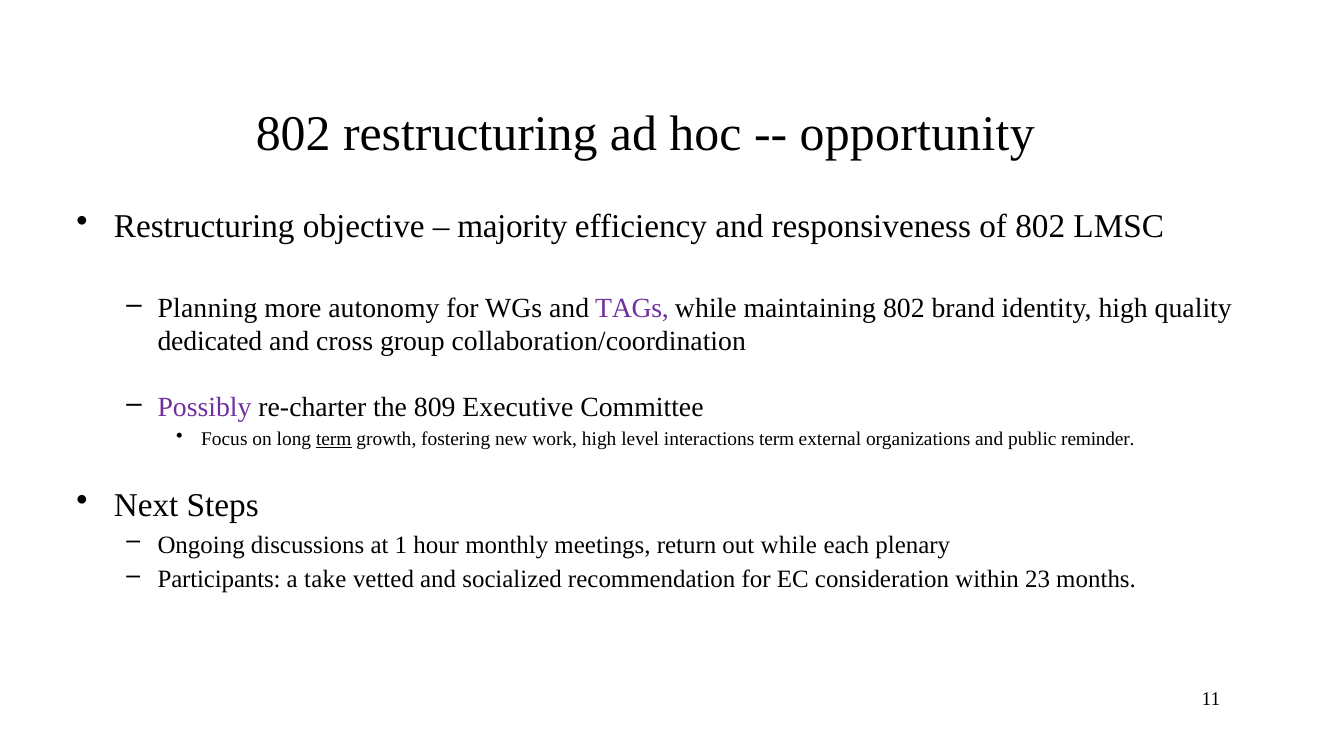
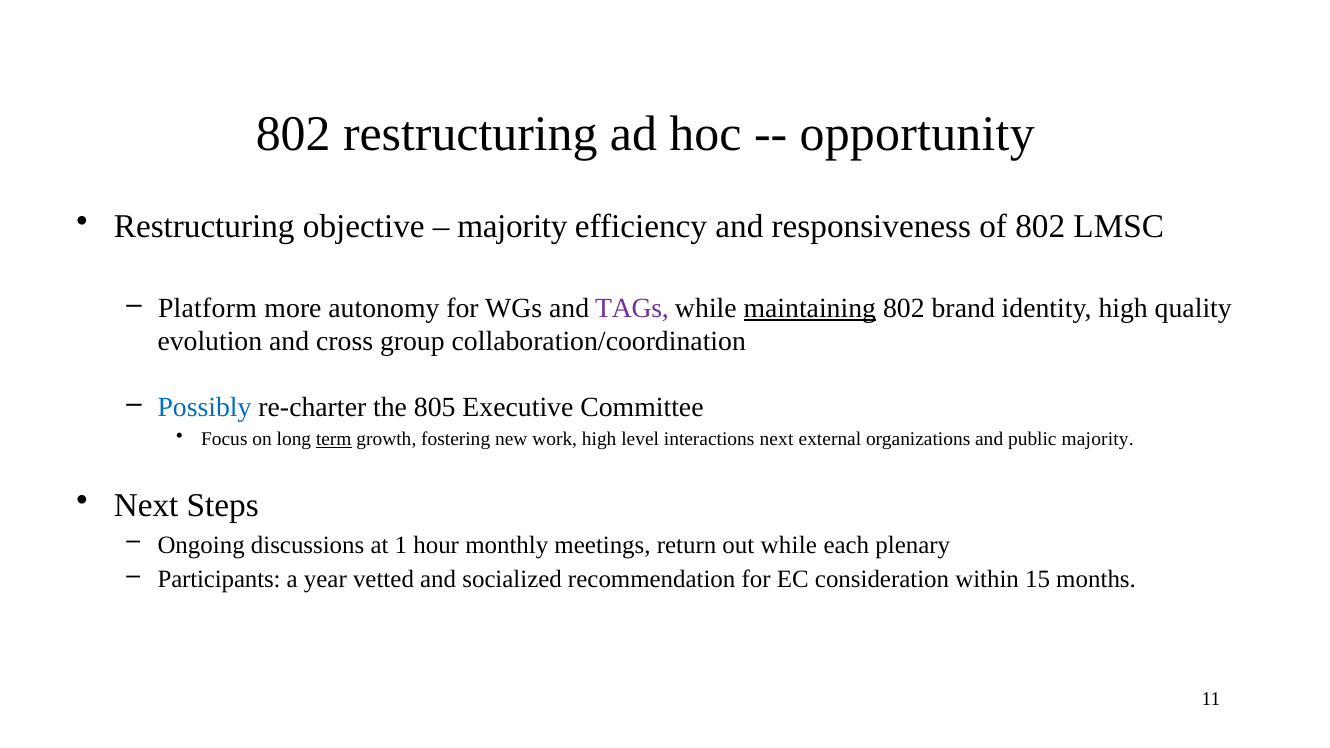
Planning: Planning -> Platform (207, 308)
maintaining underline: none -> present (810, 308)
dedicated: dedicated -> evolution (210, 342)
Possibly colour: purple -> blue (204, 408)
809: 809 -> 805 (435, 408)
interactions term: term -> next (776, 439)
public reminder: reminder -> majority (1098, 439)
take: take -> year (325, 580)
23: 23 -> 15 (1038, 580)
